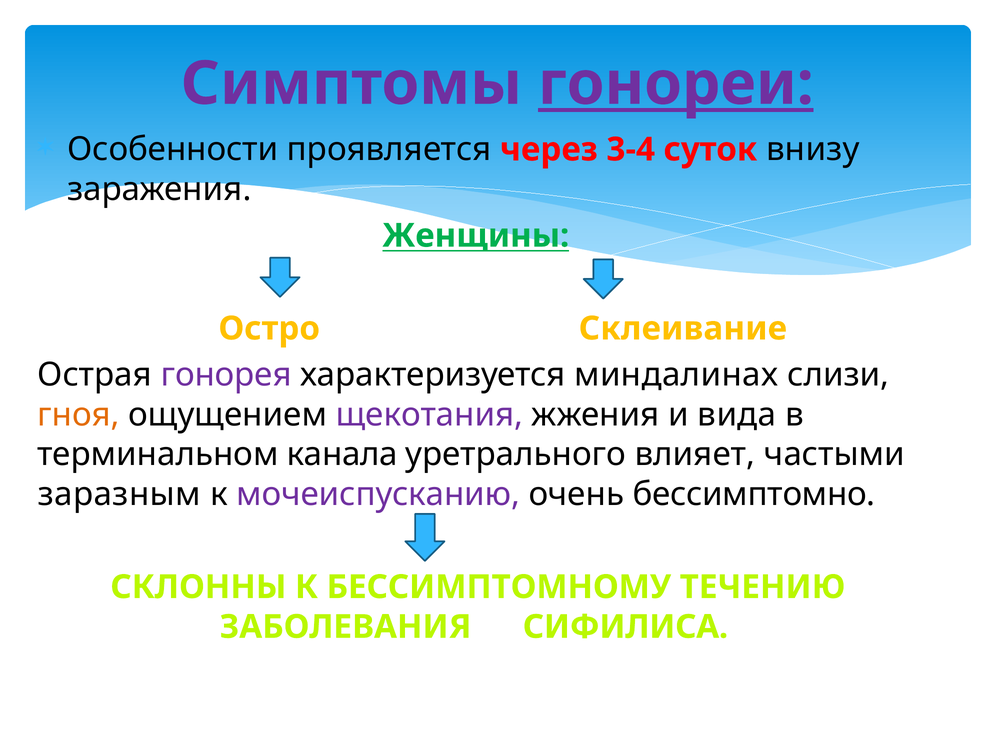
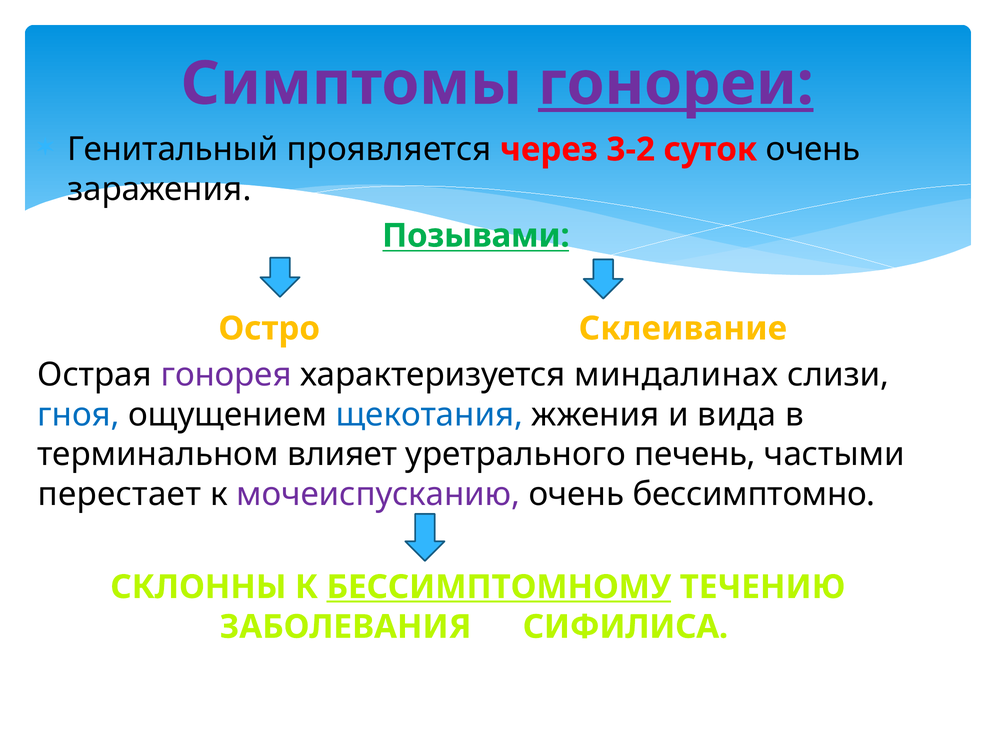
Особенности: Особенности -> Генитальный (173, 150)
3-4: 3-4 -> 3-2 (631, 150)
суток внизу: внизу -> очень (813, 150)
Женщины: Женщины -> Позывами (476, 236)
гноя colour: orange -> blue (78, 415)
щекотания colour: purple -> blue (429, 415)
канала: канала -> влияет (342, 455)
влияет: влияет -> печень (695, 455)
заразным: заразным -> перестает (119, 494)
БЕССИМПТОМНОМУ underline: none -> present (499, 587)
